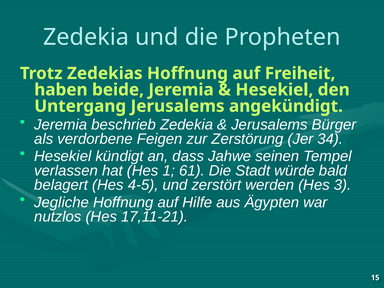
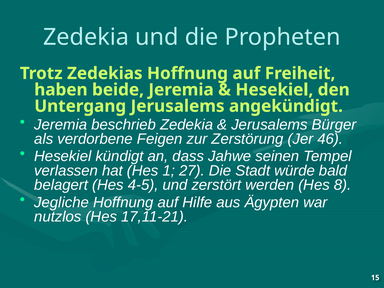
34: 34 -> 46 (330, 139)
61: 61 -> 27 (192, 171)
3: 3 -> 8 (343, 185)
